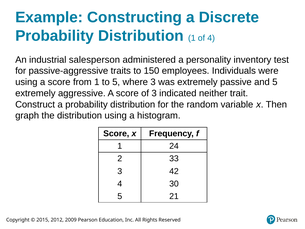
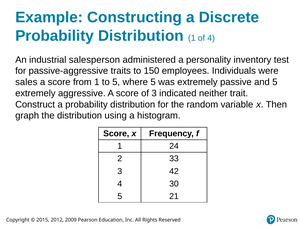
using: using -> sales (26, 82)
where 3: 3 -> 5 (153, 82)
